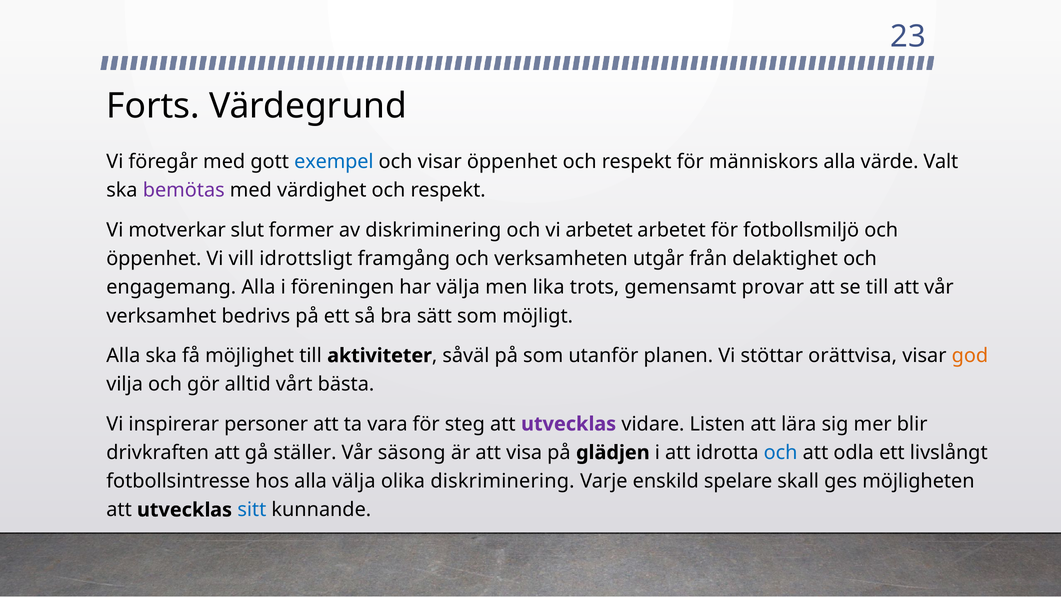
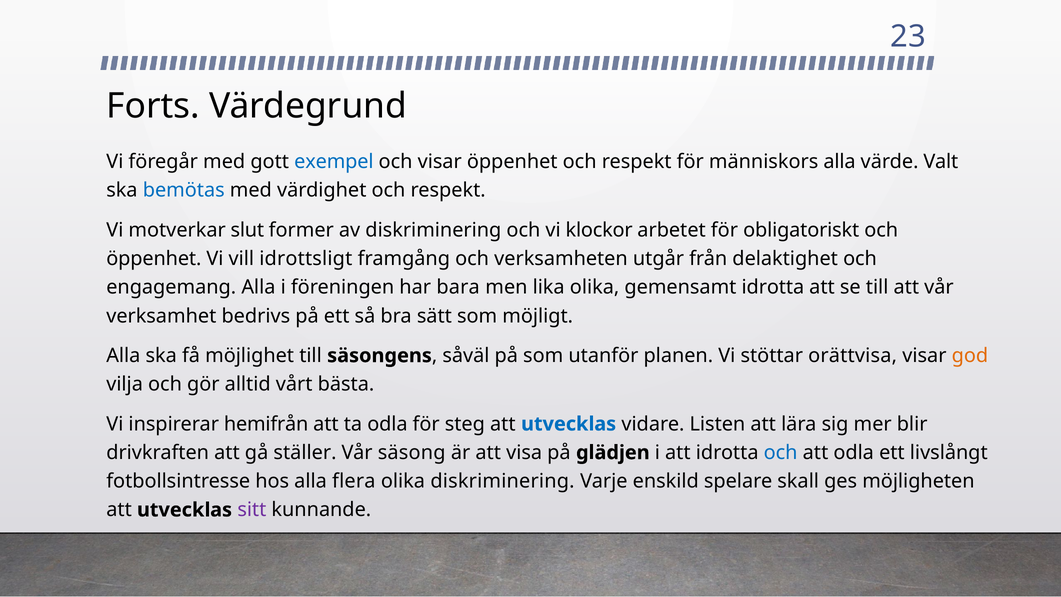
bemötas colour: purple -> blue (184, 190)
vi arbetet: arbetet -> klockor (599, 230)
fotbollsmiljö: fotbollsmiljö -> obligatoriskt (801, 230)
har välja: välja -> bara (458, 287)
lika trots: trots -> olika (595, 287)
gemensamt provar: provar -> idrotta (773, 287)
aktiviteter: aktiviteter -> säsongens (379, 356)
personer: personer -> hemifrån (266, 424)
ta vara: vara -> odla (387, 424)
utvecklas colour: purple -> blue (569, 424)
alla välja: välja -> flera (354, 481)
sitt colour: blue -> purple (252, 510)
